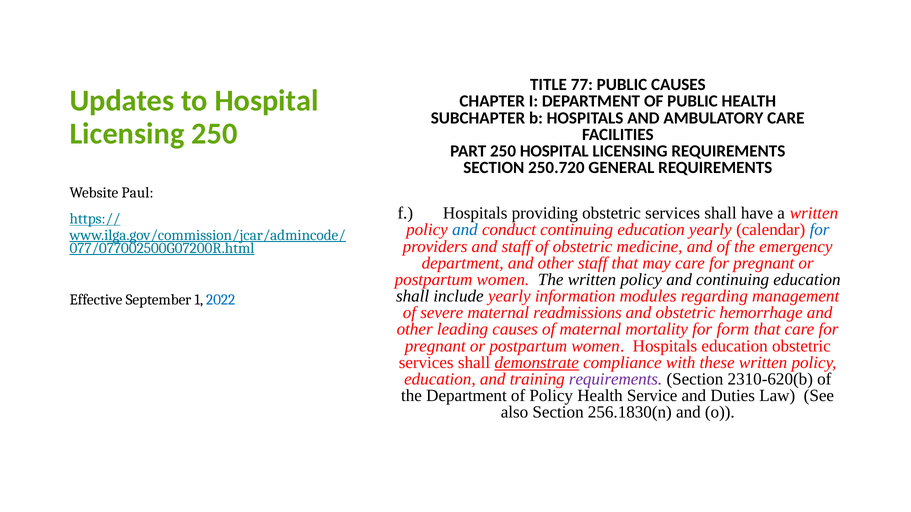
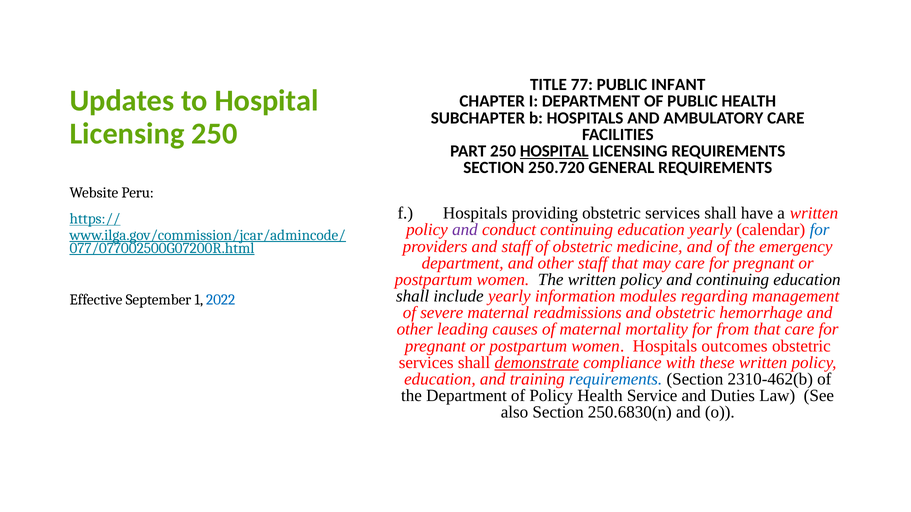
PUBLIC CAUSES: CAUSES -> INFANT (678, 85)
HOSPITAL underline: none -> present (554, 151)
Paul: Paul -> Peru (138, 193)
and colour: blue -> purple (465, 230)
form: form -> from (733, 330)
Hospitals education: education -> outcomes (735, 346)
requirements colour: purple -> blue (616, 379)
2310-620(b: 2310-620(b -> 2310-462(b (770, 379)
256.1830(n: 256.1830(n -> 250.6830(n (630, 413)
